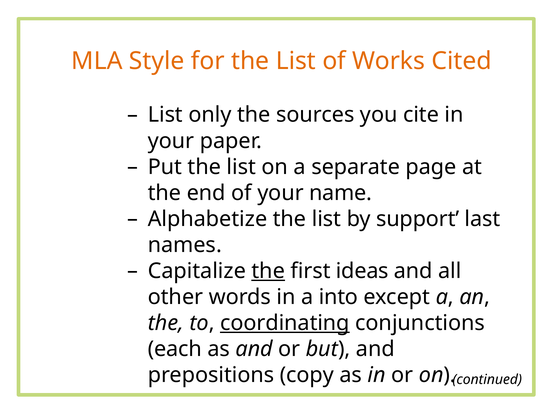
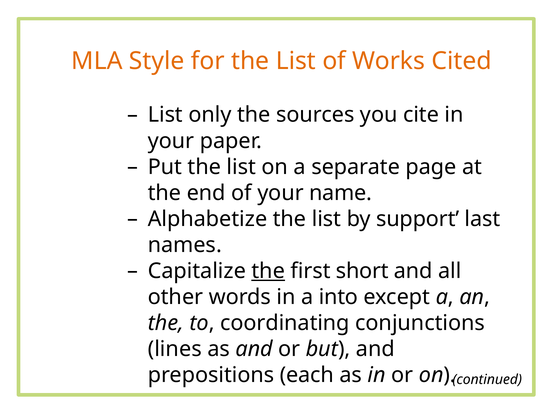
ideas: ideas -> short (362, 271)
coordinating underline: present -> none (285, 323)
each: each -> lines (175, 349)
copy: copy -> each (307, 375)
